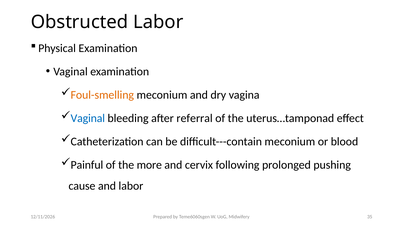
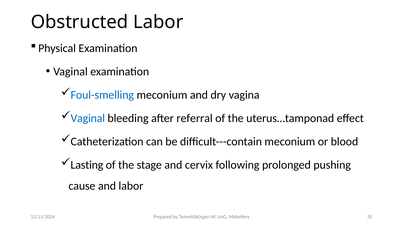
Foul-smelling colour: orange -> blue (102, 95)
Painful: Painful -> Lasting (87, 165)
more: more -> stage (149, 165)
